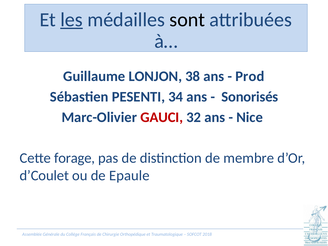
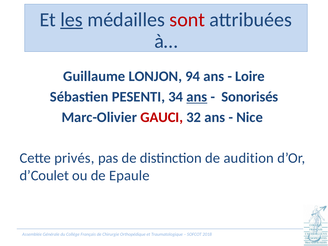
sont colour: black -> red (187, 20)
38: 38 -> 94 (193, 76)
Prod: Prod -> Loire (250, 76)
ans underline: none -> present (197, 97)
forage: forage -> privés (74, 158)
membre: membre -> audition (249, 158)
